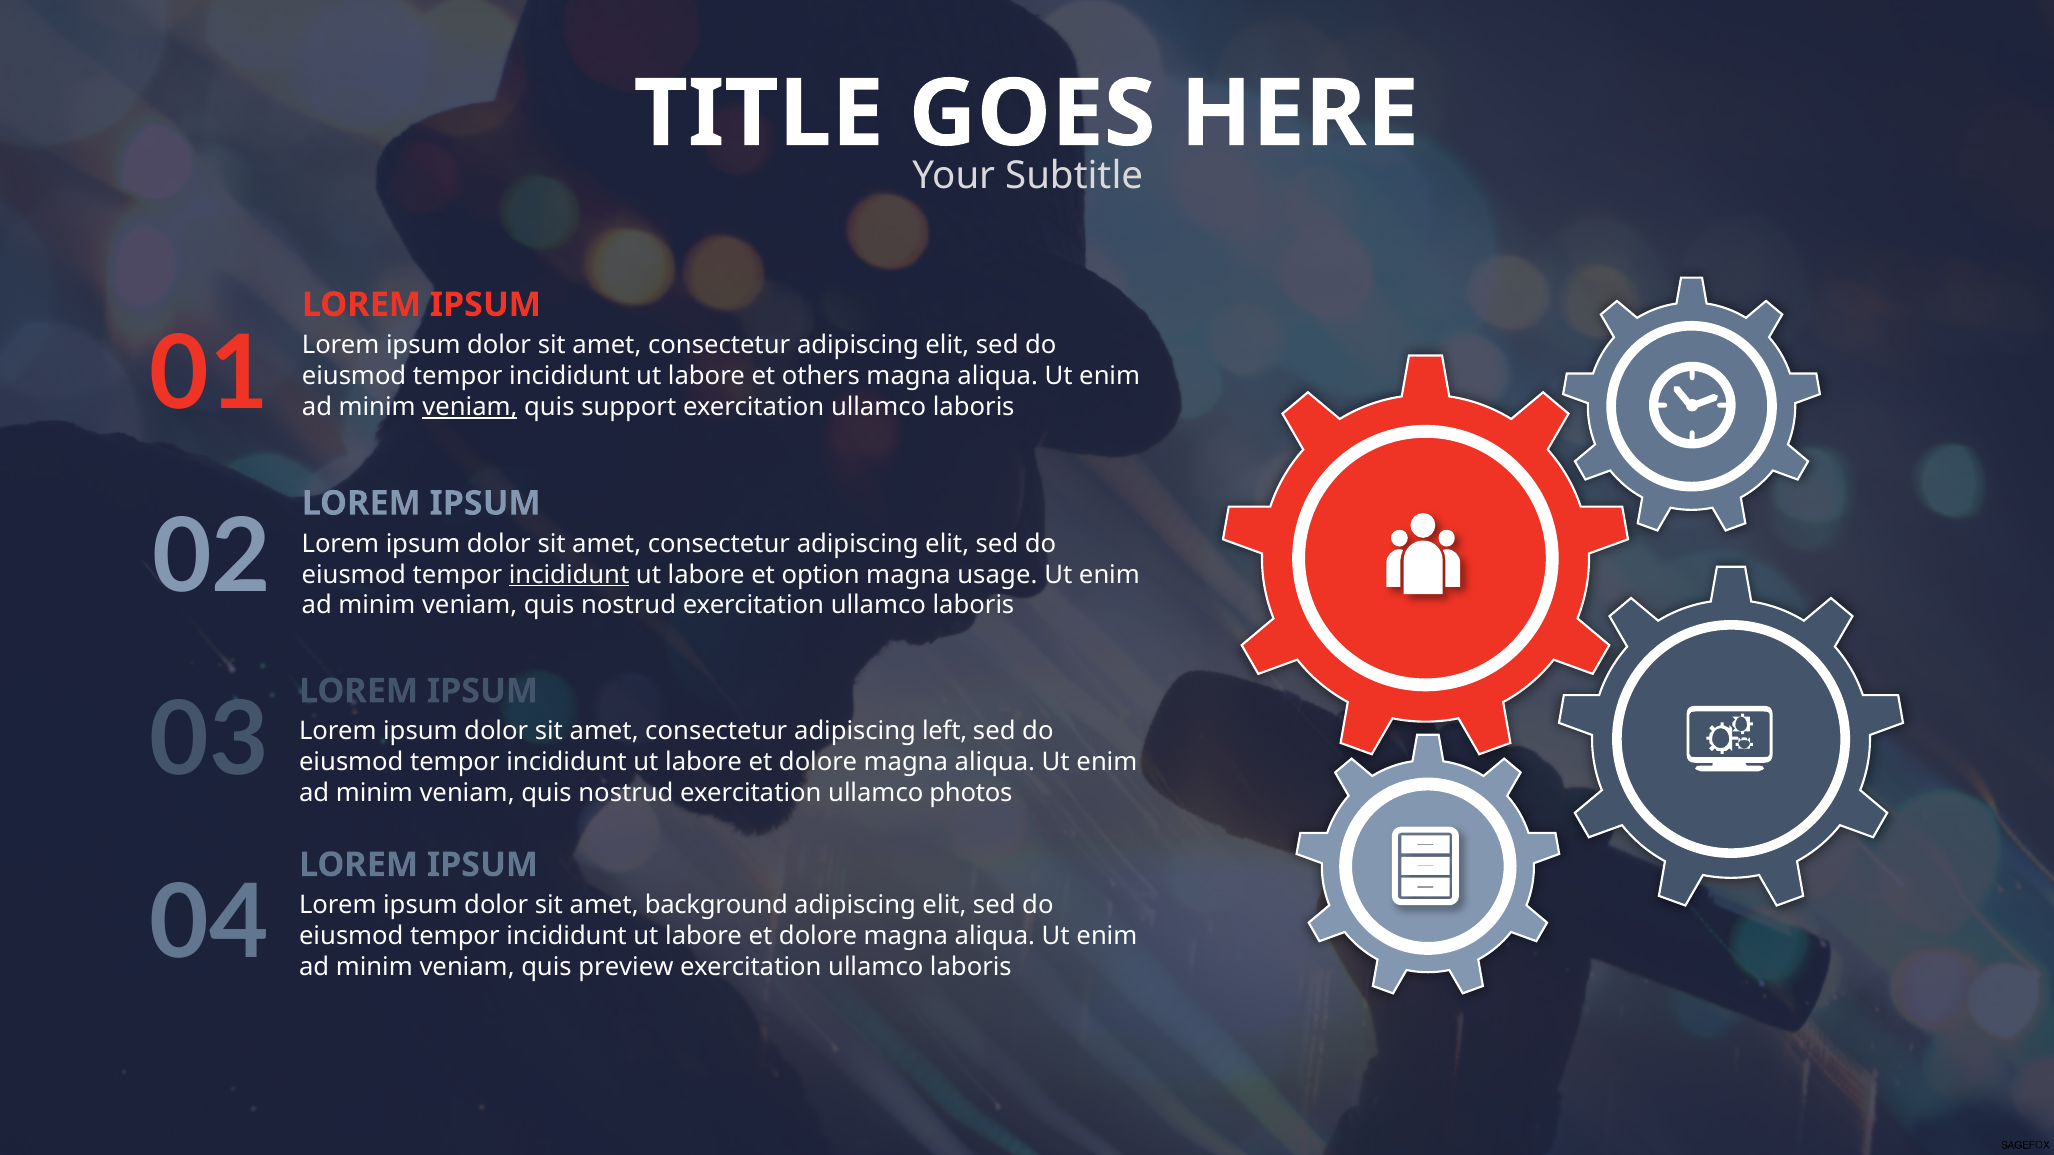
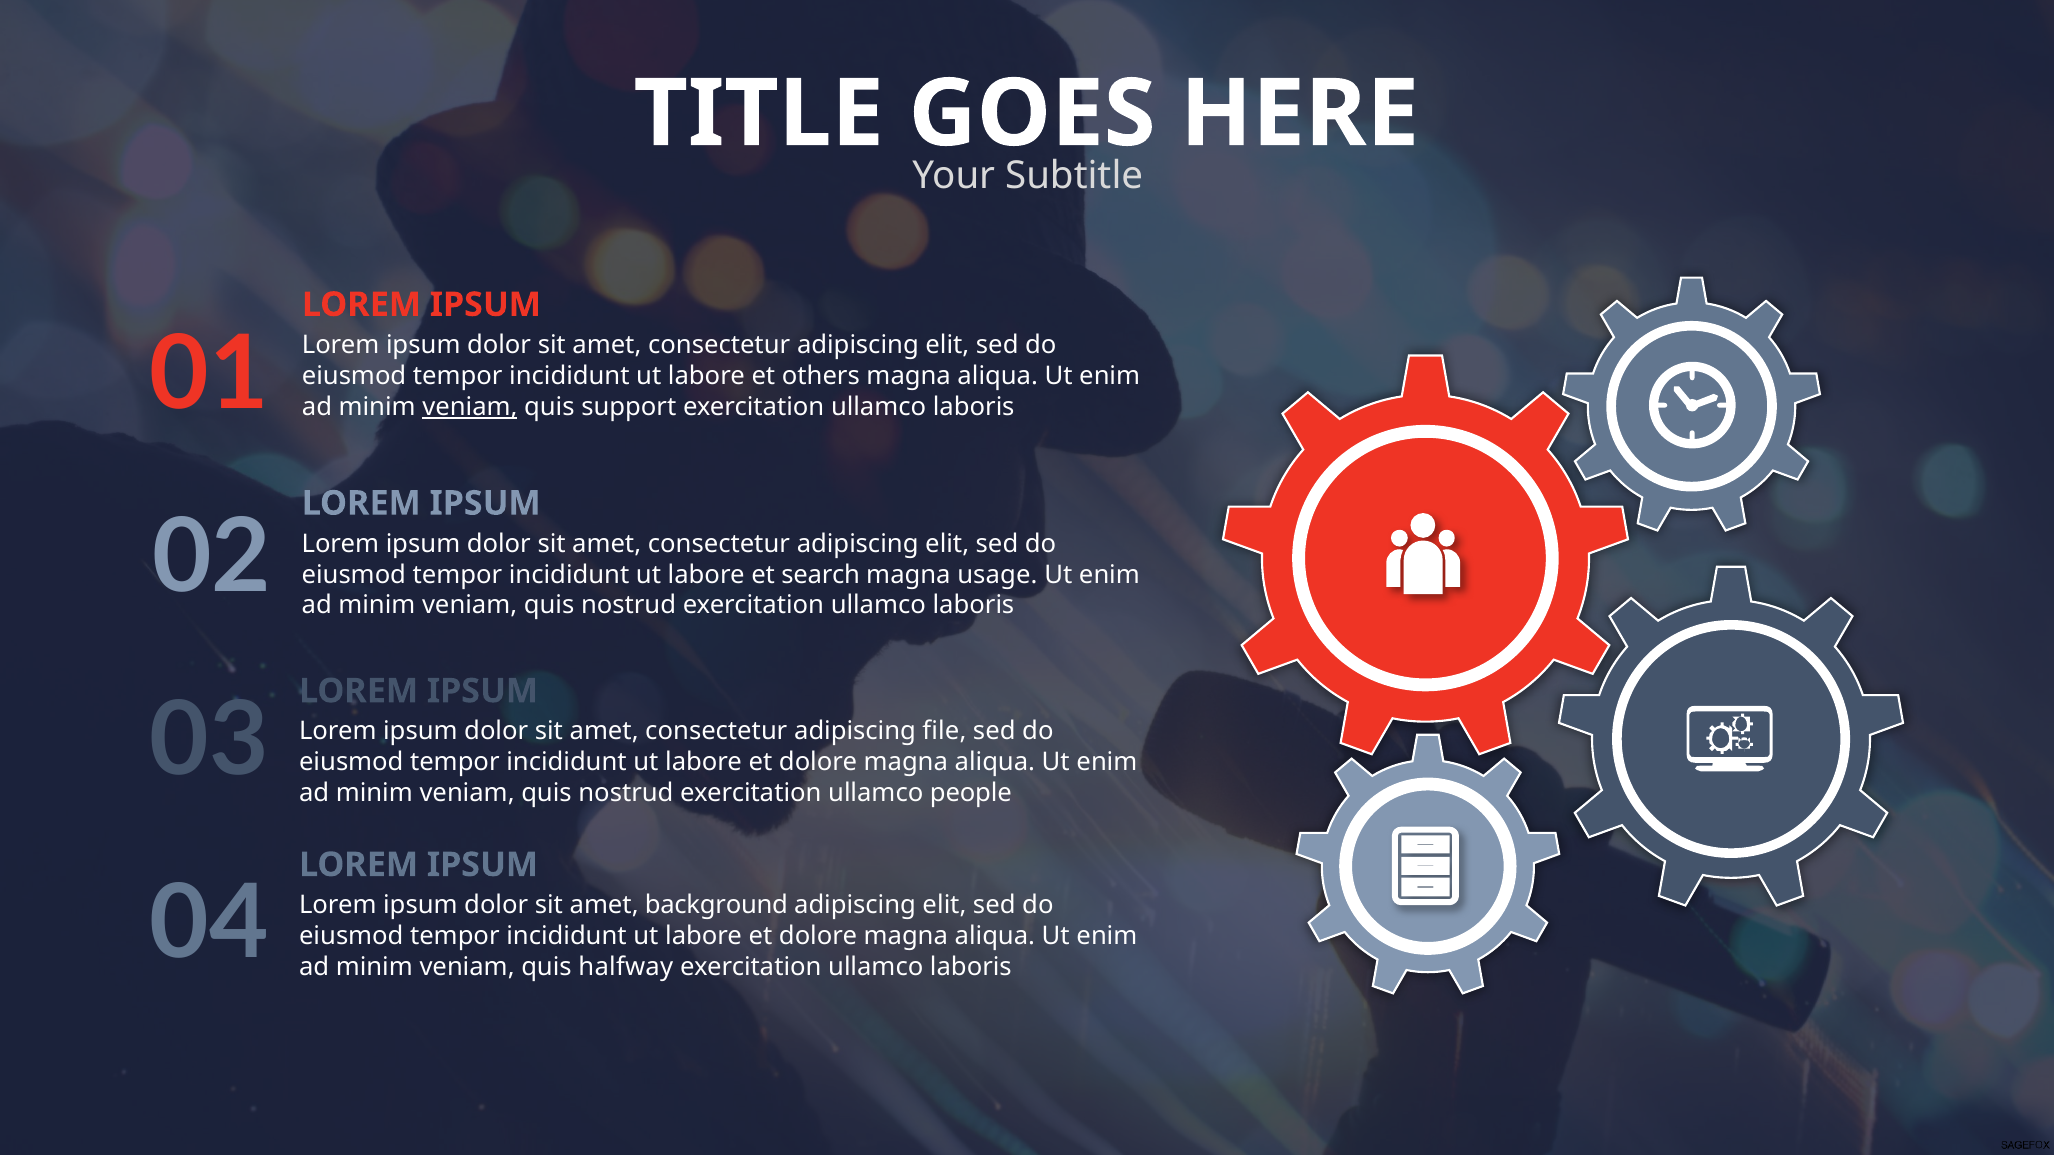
incididunt underline: present -> none (569, 575)
option: option -> search (821, 575)
left: left -> file (944, 732)
photos: photos -> people (971, 793)
preview: preview -> halfway (626, 967)
